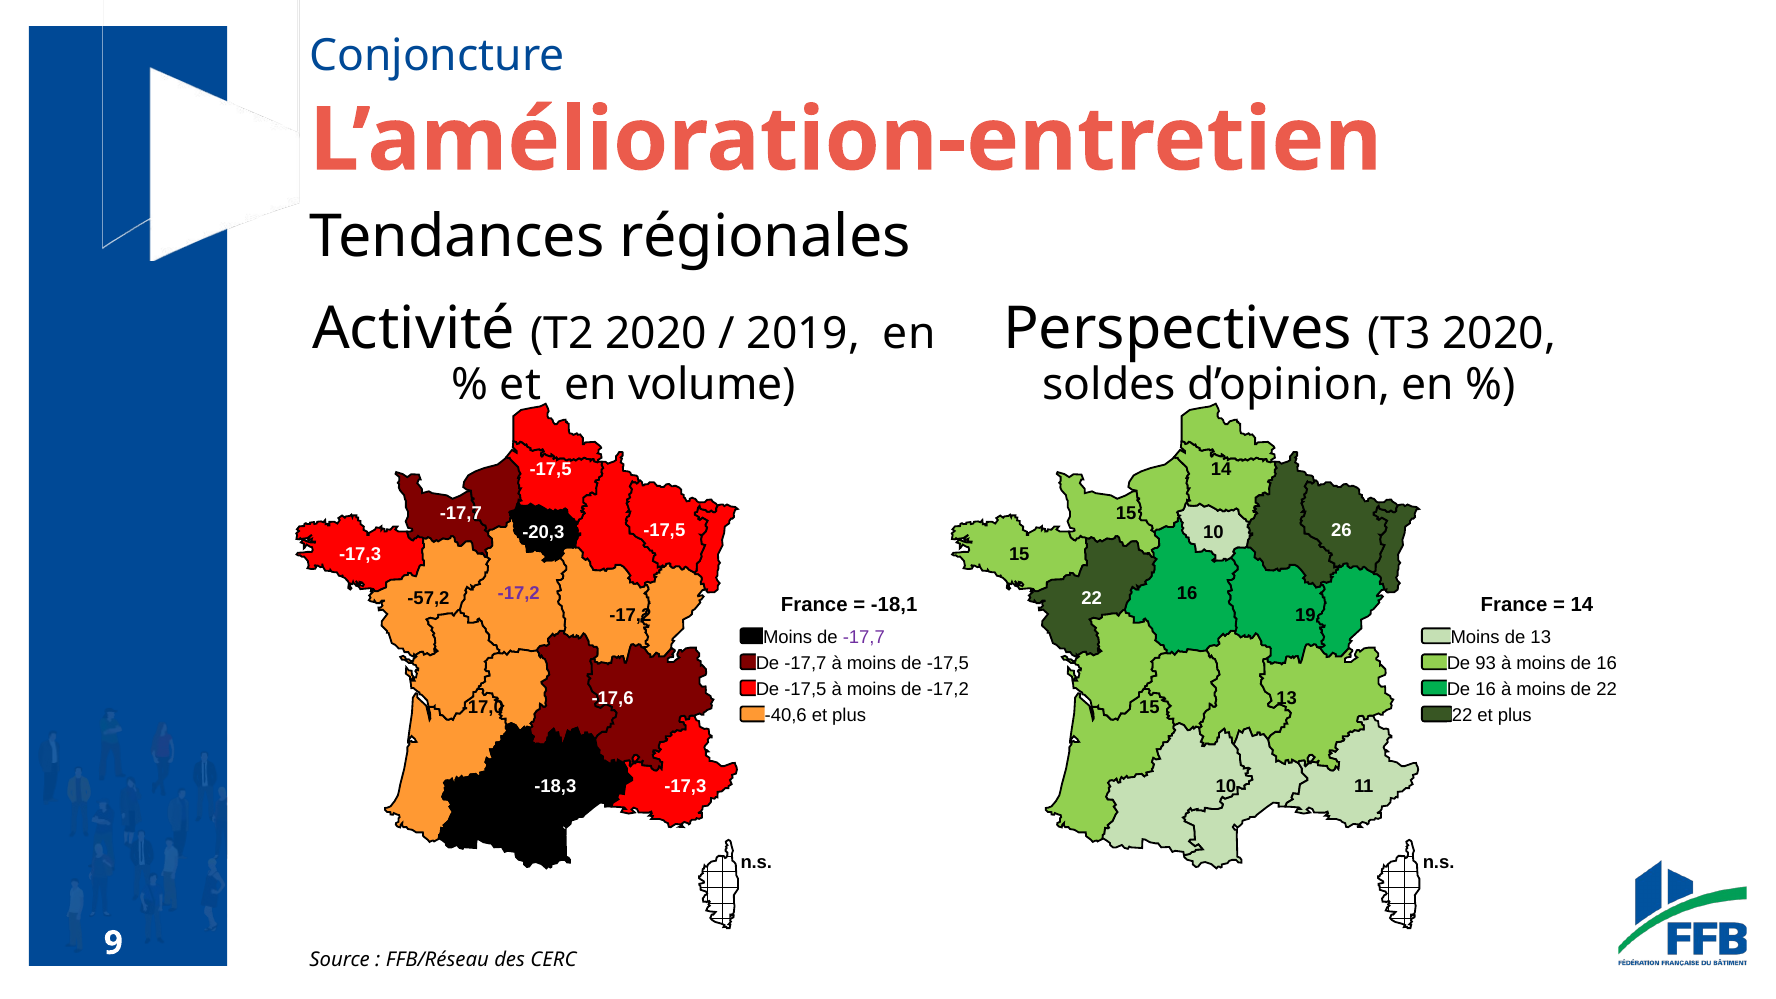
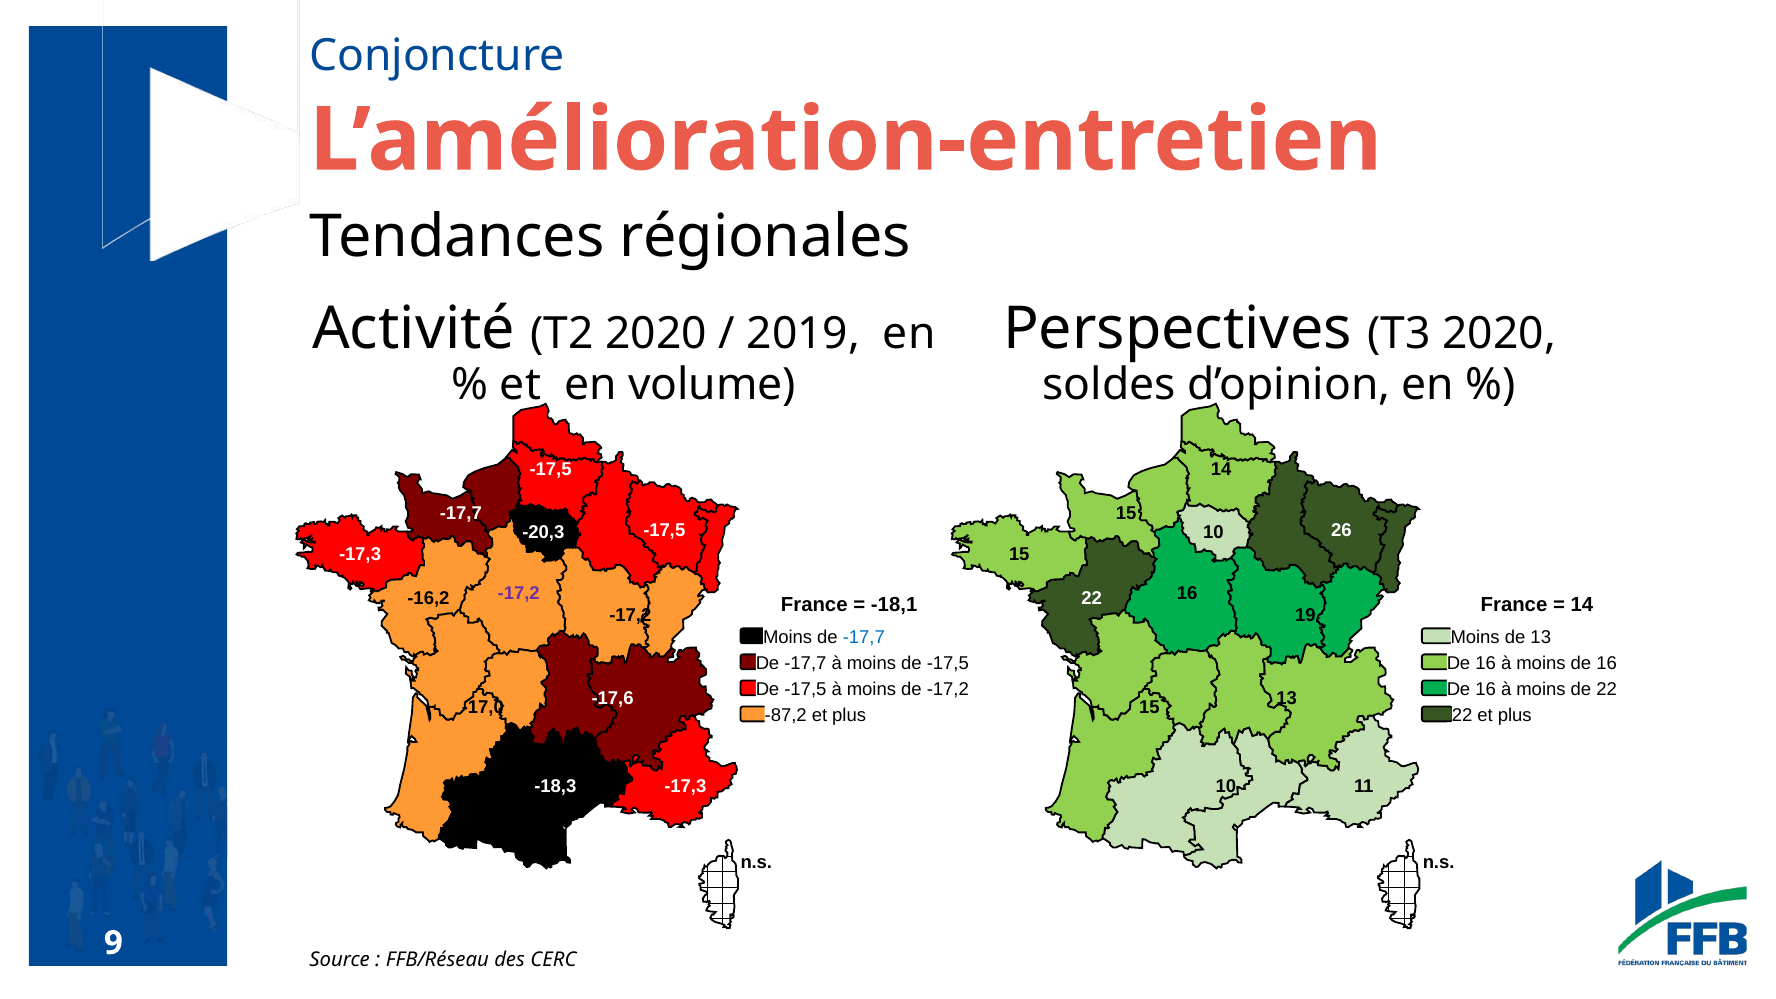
-57,2: -57,2 -> -16,2 (428, 599)
-17,7 colour: purple -> blue (864, 637)
93: 93 -> 16 (1486, 663)
-40,6: -40,6 -> -87,2 (786, 715)
